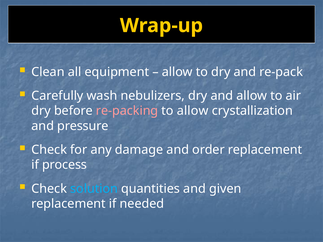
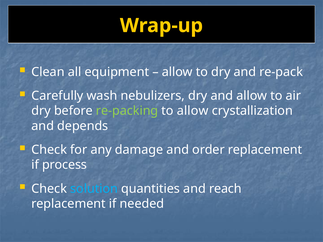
re-packing colour: pink -> light green (127, 111)
pressure: pressure -> depends (83, 126)
given: given -> reach (225, 189)
